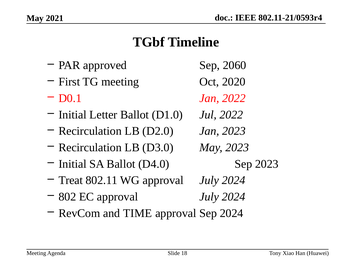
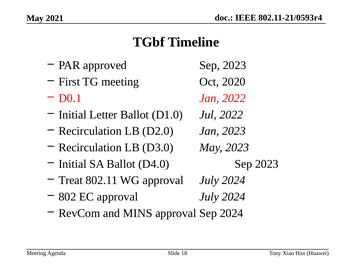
approved Sep 2060: 2060 -> 2023 (235, 65)
TIME: TIME -> MINS (138, 213)
